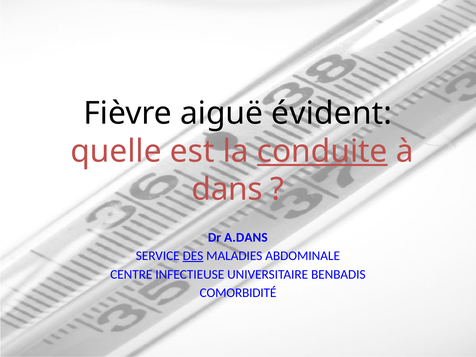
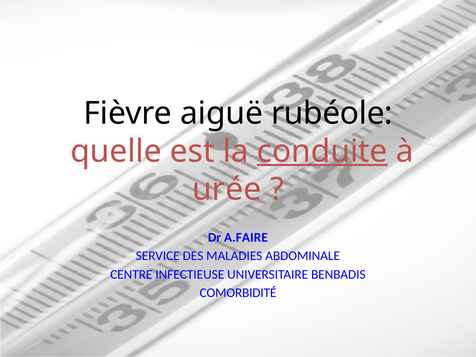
évident: évident -> rubéole (332, 113)
dans: dans -> urée (227, 189)
A.DANS: A.DANS -> A.FAIRE (246, 237)
DES underline: present -> none (193, 256)
